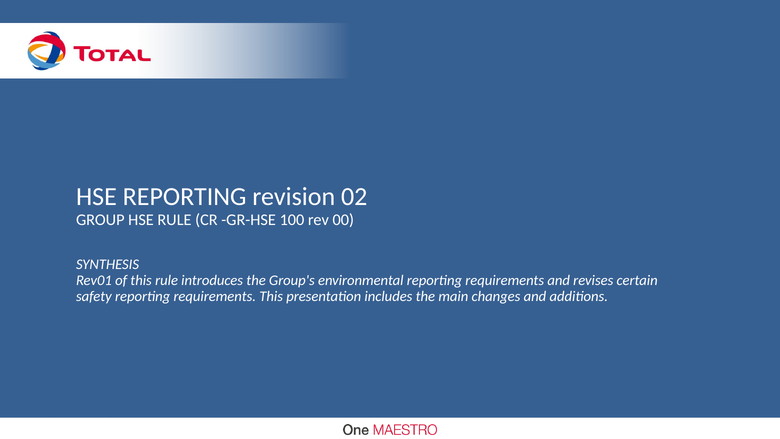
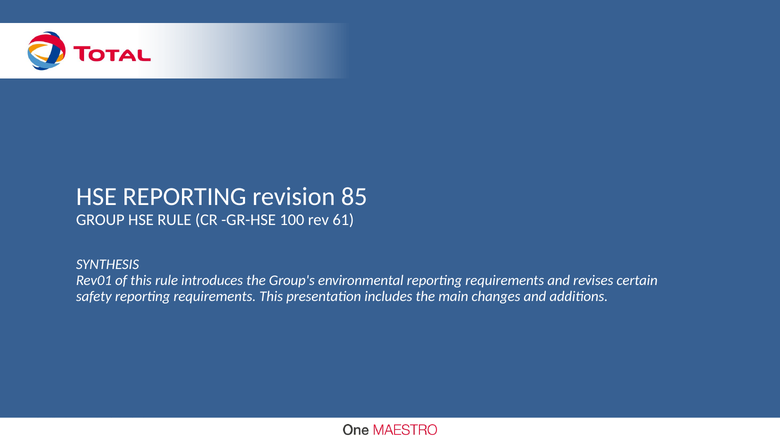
02: 02 -> 85 (354, 197)
00: 00 -> 61 (343, 220)
